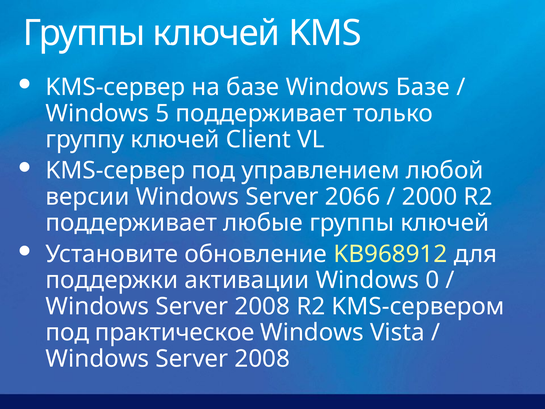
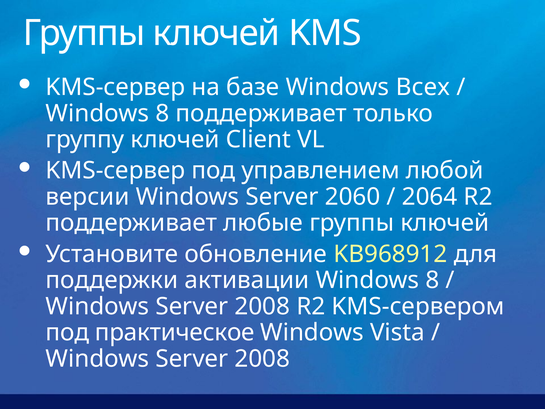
Windows Базе: Базе -> Всех (423, 87)
5: 5 -> 8 (162, 113)
2066: 2066 -> 2060 (353, 197)
2000: 2000 -> 2064 (430, 197)
активации Windows 0: 0 -> 8 (432, 280)
